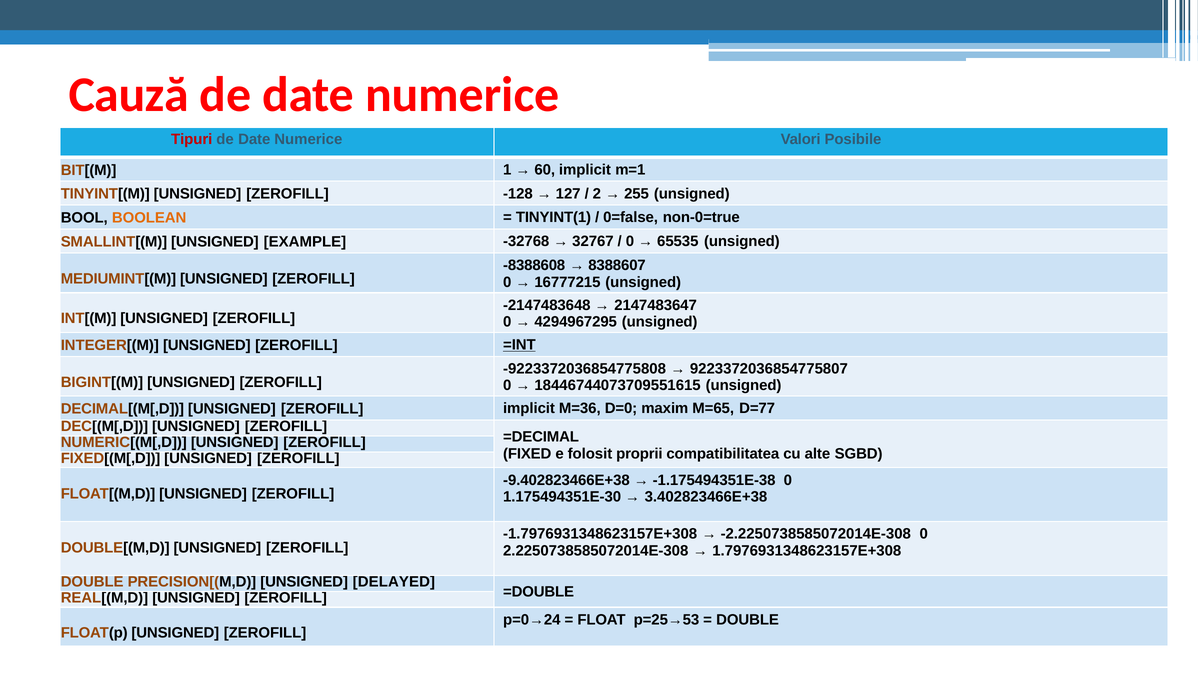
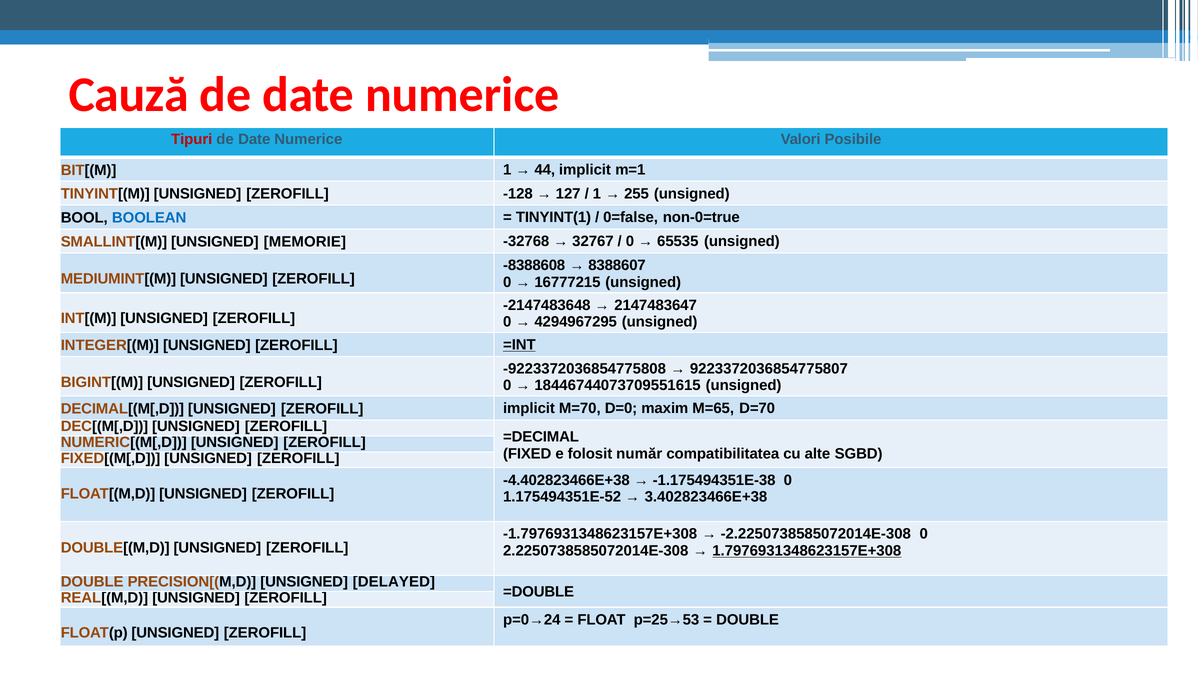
60: 60 -> 44 (545, 170)
2: 2 -> 1 (597, 194)
BOOLEAN colour: orange -> blue (149, 218)
EXAMPLE: EXAMPLE -> MEMORIE (305, 242)
M=36: M=36 -> M=70 (580, 408)
D=77: D=77 -> D=70 (757, 408)
proprii: proprii -> număr (639, 454)
-9.402823466E+38: -9.402823466E+38 -> -4.402823466E+38 (566, 480)
1.175494351E-30: 1.175494351E-30 -> 1.175494351E-52 (562, 497)
1.7976931348623157E+308 underline: none -> present (807, 551)
